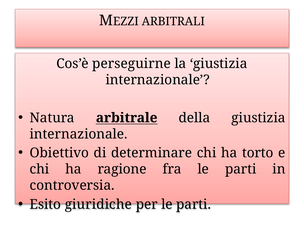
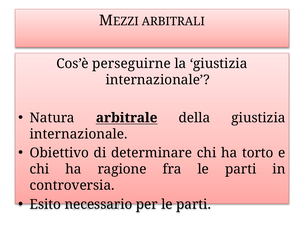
giuridiche: giuridiche -> necessario (98, 204)
